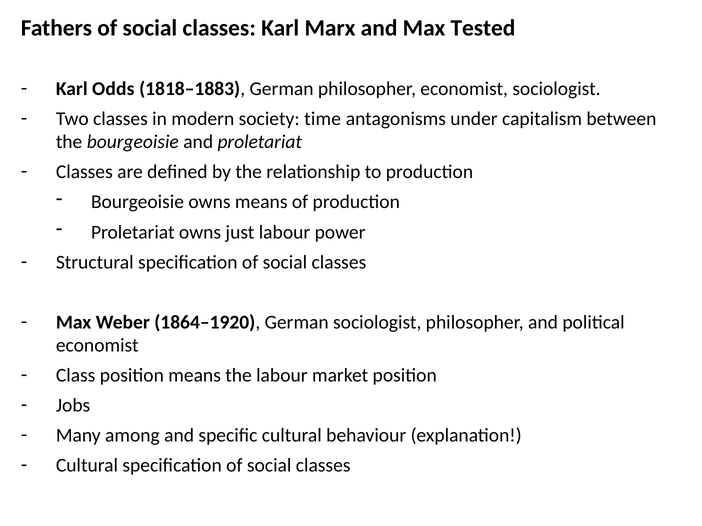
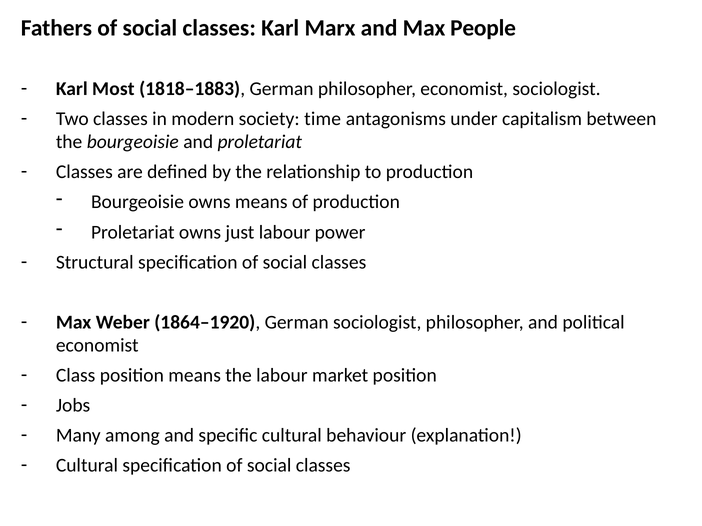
Tested: Tested -> People (483, 28)
Odds: Odds -> Most (113, 89)
